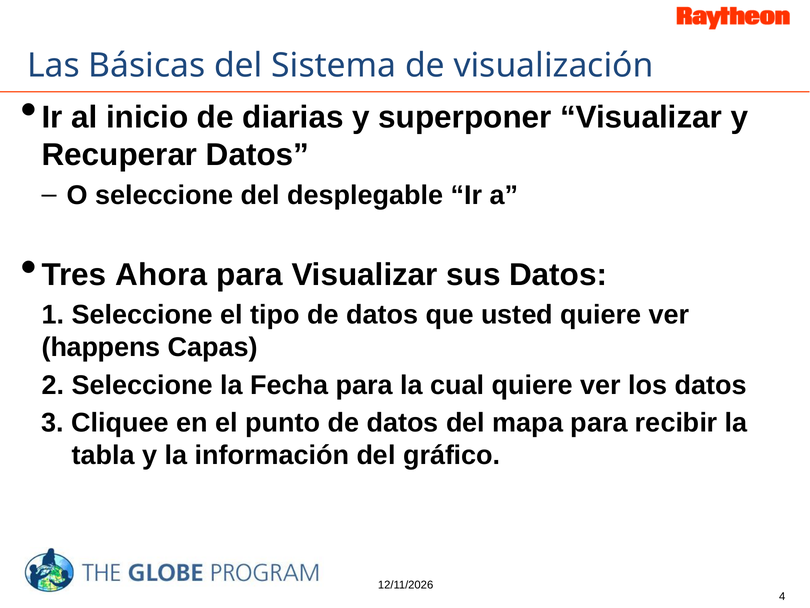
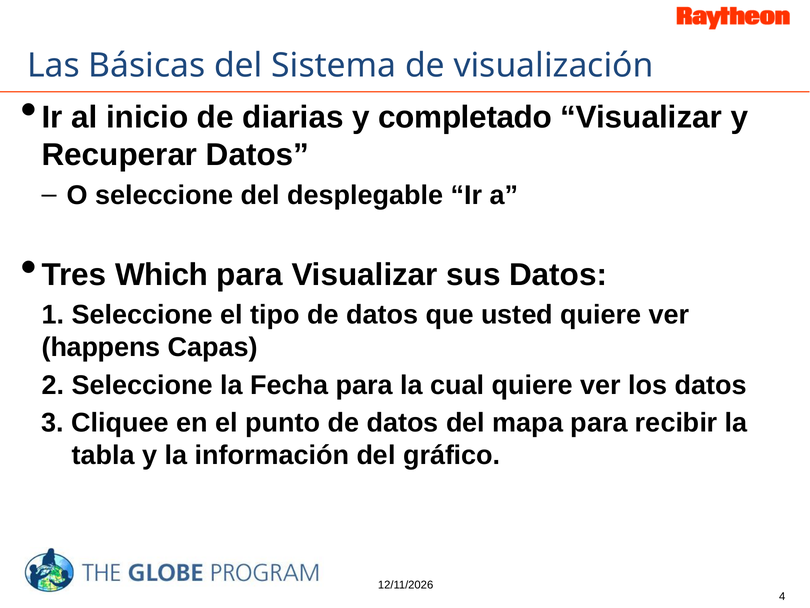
superponer: superponer -> completado (465, 117)
Ahora: Ahora -> Which (162, 274)
